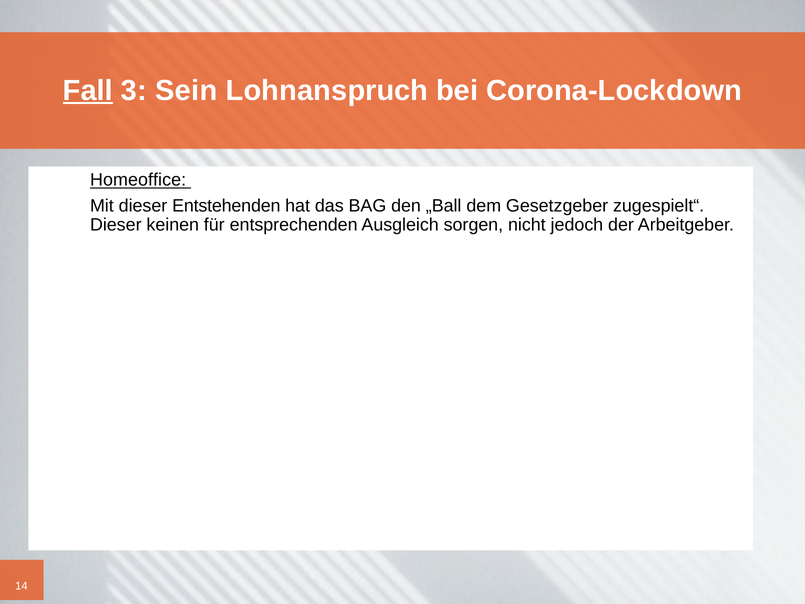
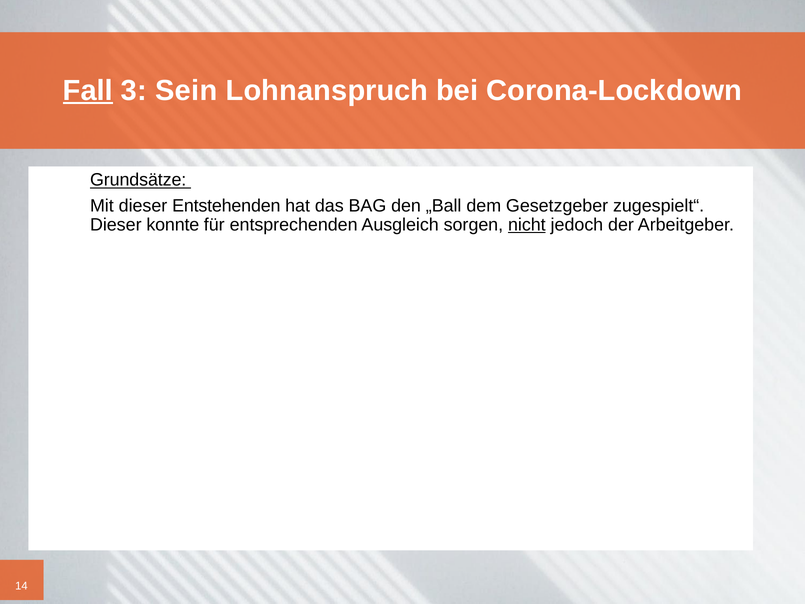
Homeoffice: Homeoffice -> Grundsätze (138, 180)
keinen: keinen -> konnte (173, 225)
nicht underline: none -> present (527, 225)
